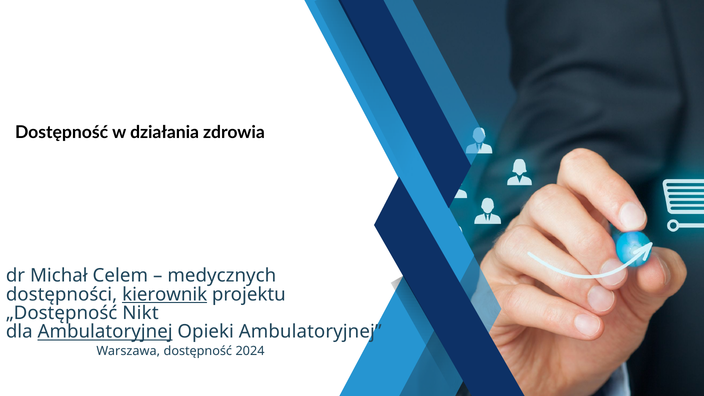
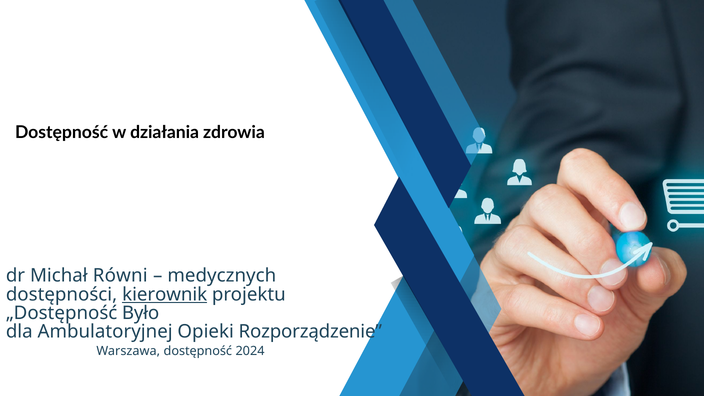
Celem: Celem -> Równi (120, 276)
Nikt: Nikt -> Było (141, 313)
Ambulatoryjnej underline: present -> none (105, 332)
Opieki Ambulatoryjnej: Ambulatoryjnej -> Rozporządzenie (310, 332)
